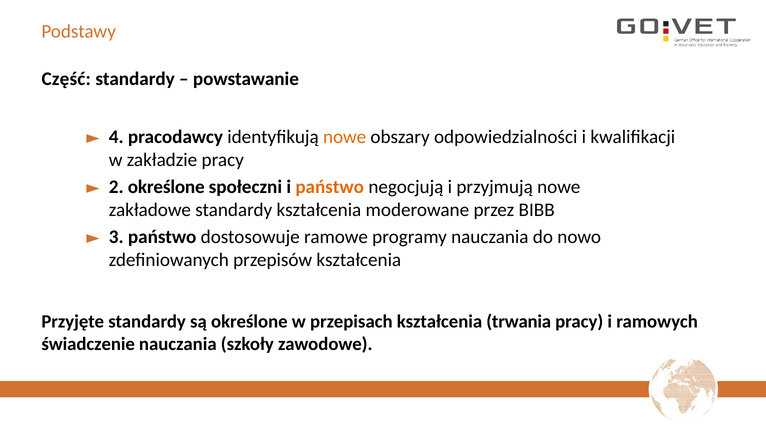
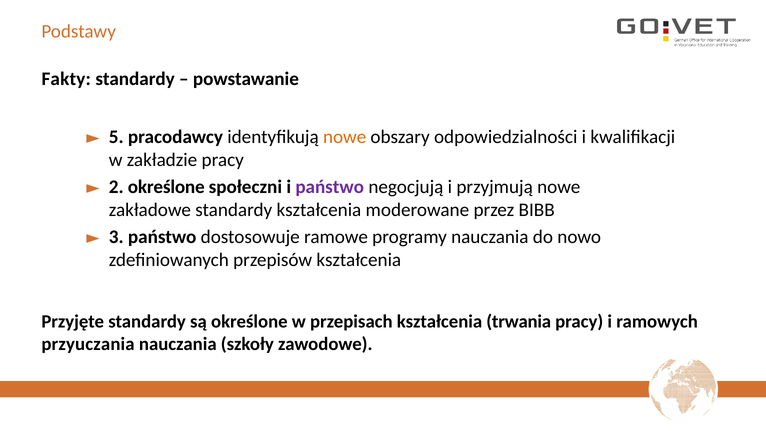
Część: Część -> Fakty (66, 79)
4: 4 -> 5 (116, 137)
państwo colour: orange -> purple (330, 187)
świadczenie: świadczenie -> przyuczania (88, 344)
